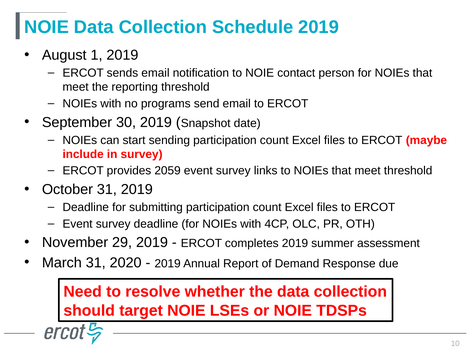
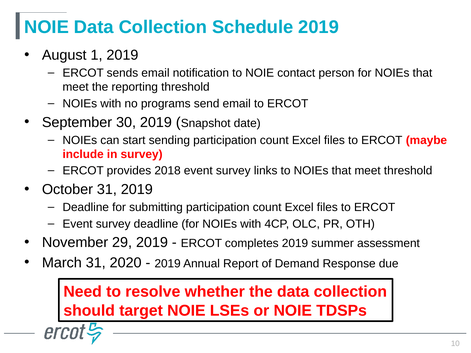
2059: 2059 -> 2018 (168, 171)
